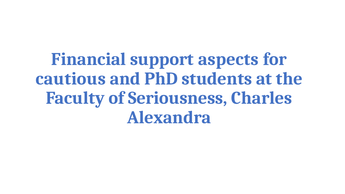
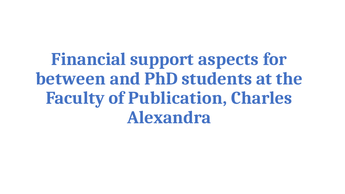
cautious: cautious -> between (71, 79)
Seriousness: Seriousness -> Publication (178, 98)
